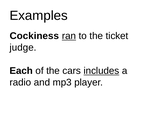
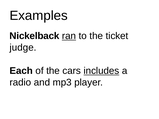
Cockiness: Cockiness -> Nickelback (34, 36)
